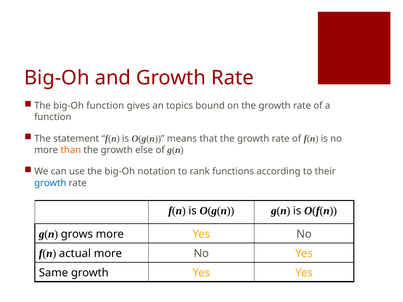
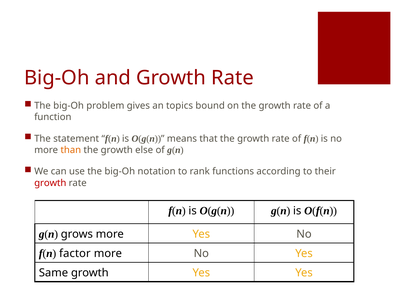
big-Oh function: function -> problem (105, 106)
growth colour: blue -> red (50, 183)
actual: actual -> factor (75, 254)
